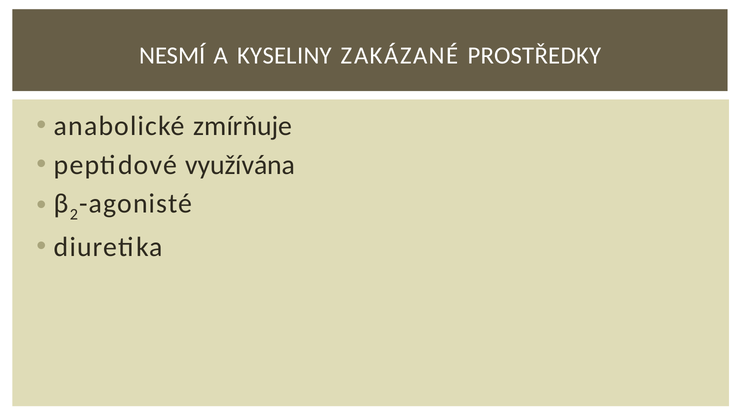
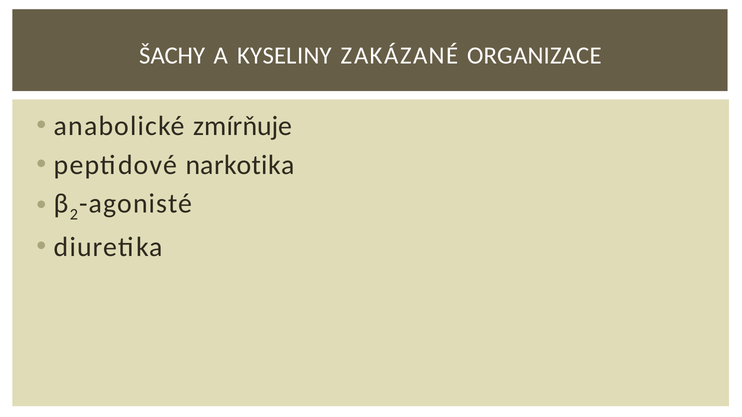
NESMÍ: NESMÍ -> ŠACHY (172, 55)
PROSTŘEDKY: PROSTŘEDKY -> ORGANIZACE (534, 55)
využívána: využívána -> narkotika (240, 165)
